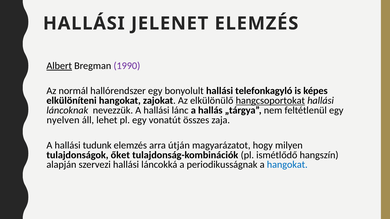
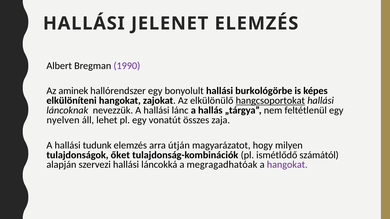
Albert underline: present -> none (59, 66)
normál: normál -> aminek (73, 91)
telefonkagyló: telefonkagyló -> burkológörbe (264, 91)
hangszín: hangszín -> számától (319, 155)
periodikusságnak: periodikusságnak -> megragadhatóak (222, 165)
hangokat colour: blue -> purple (287, 165)
